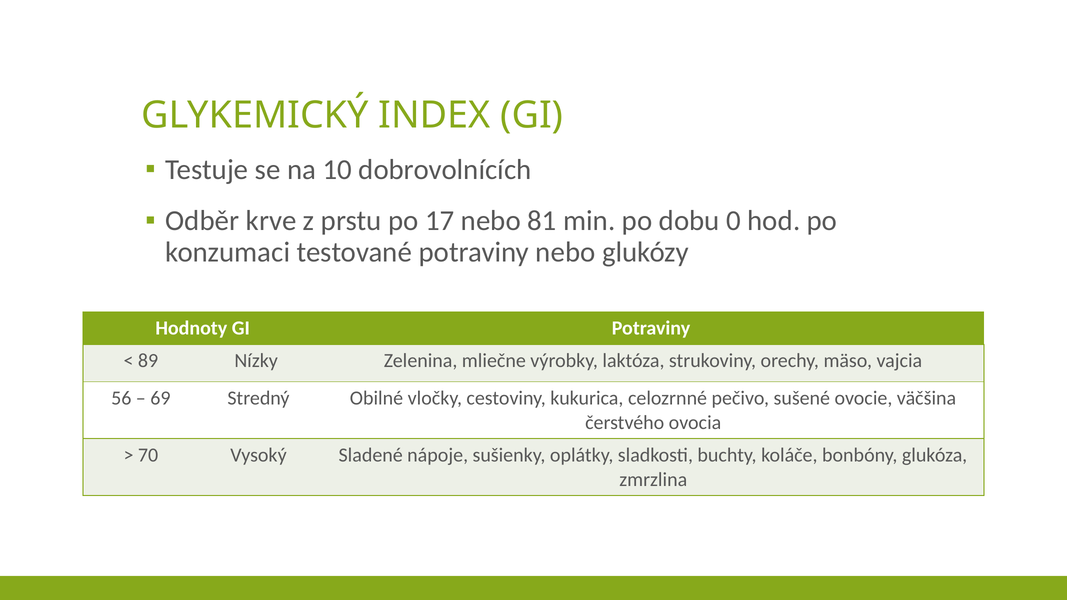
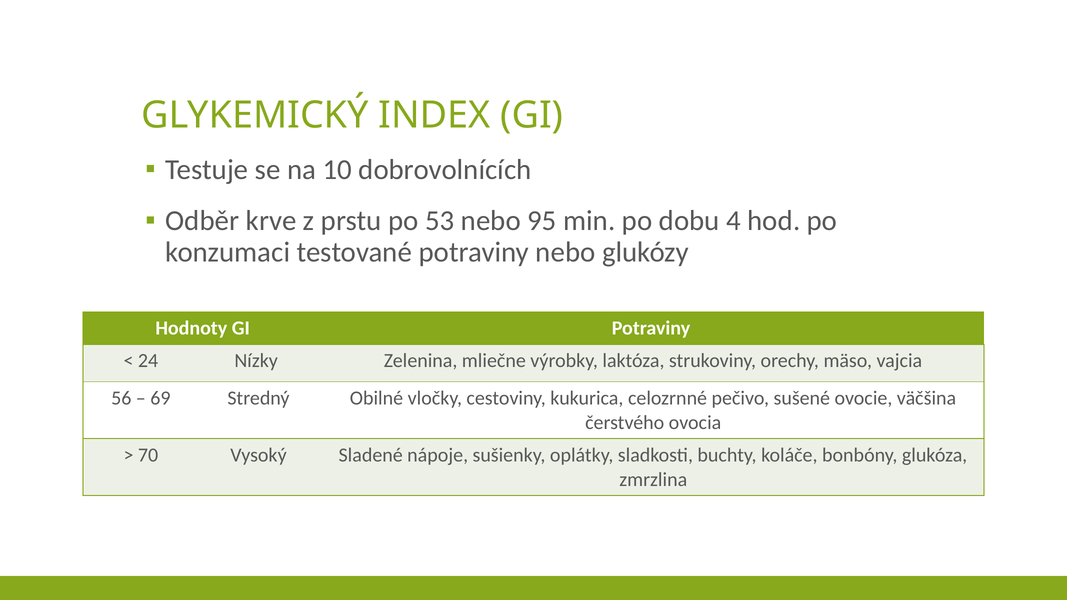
17: 17 -> 53 (440, 221)
81: 81 -> 95 (542, 221)
0: 0 -> 4 (733, 221)
89: 89 -> 24 (148, 361)
